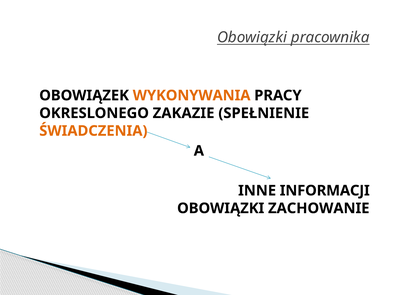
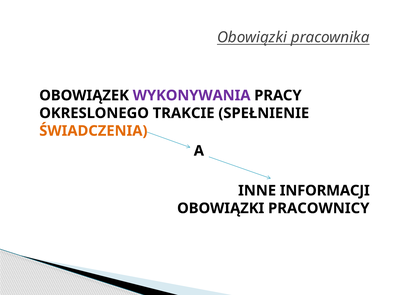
WYKONYWANIA colour: orange -> purple (192, 95)
ZAKAZIE: ZAKAZIE -> TRAKCIE (184, 113)
ZACHOWANIE: ZACHOWANIE -> PRACOWNICY (319, 208)
